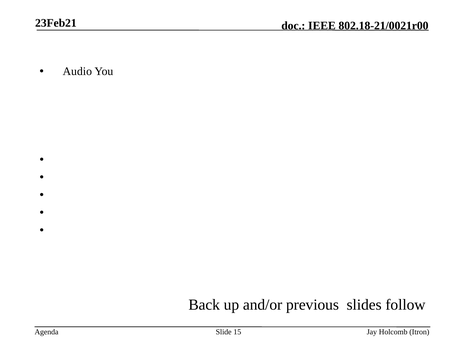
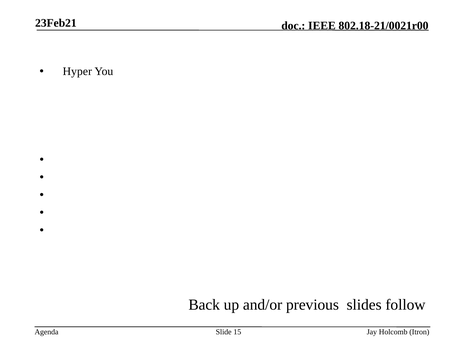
Audio: Audio -> Hyper (77, 71)
